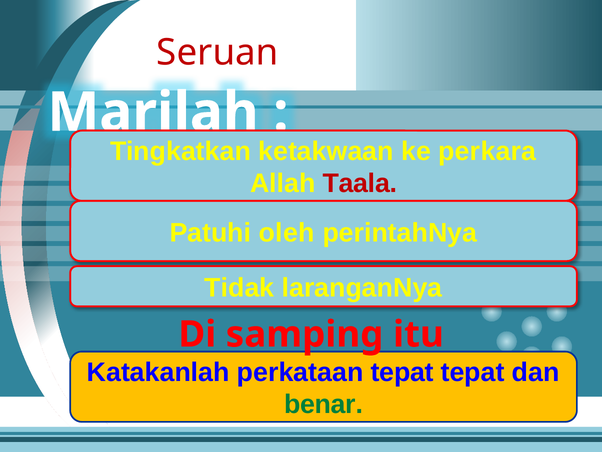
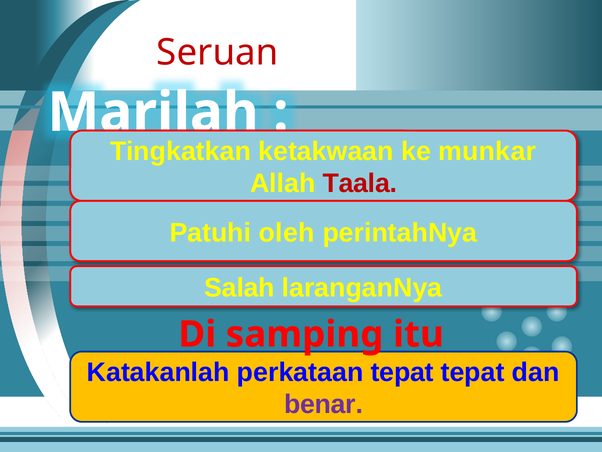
perkara: perkara -> munkar (487, 151)
Tidak: Tidak -> Salah (239, 288)
benar colour: green -> purple (324, 404)
